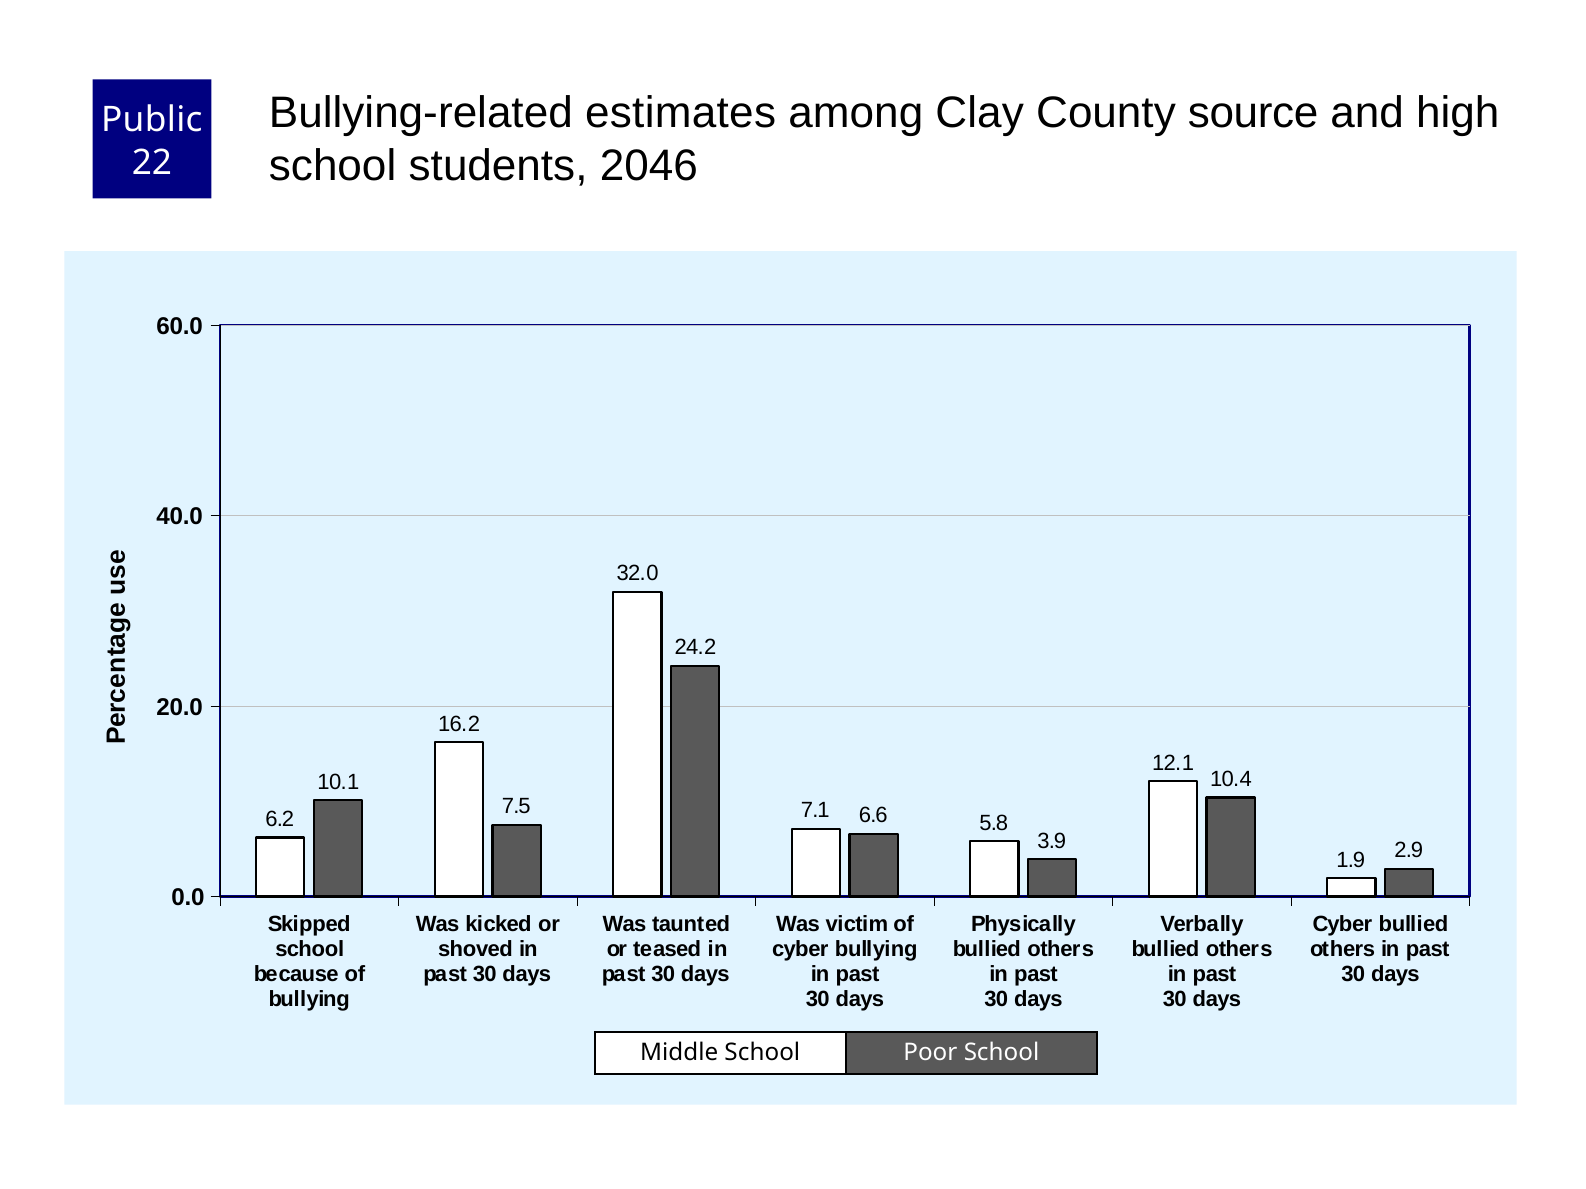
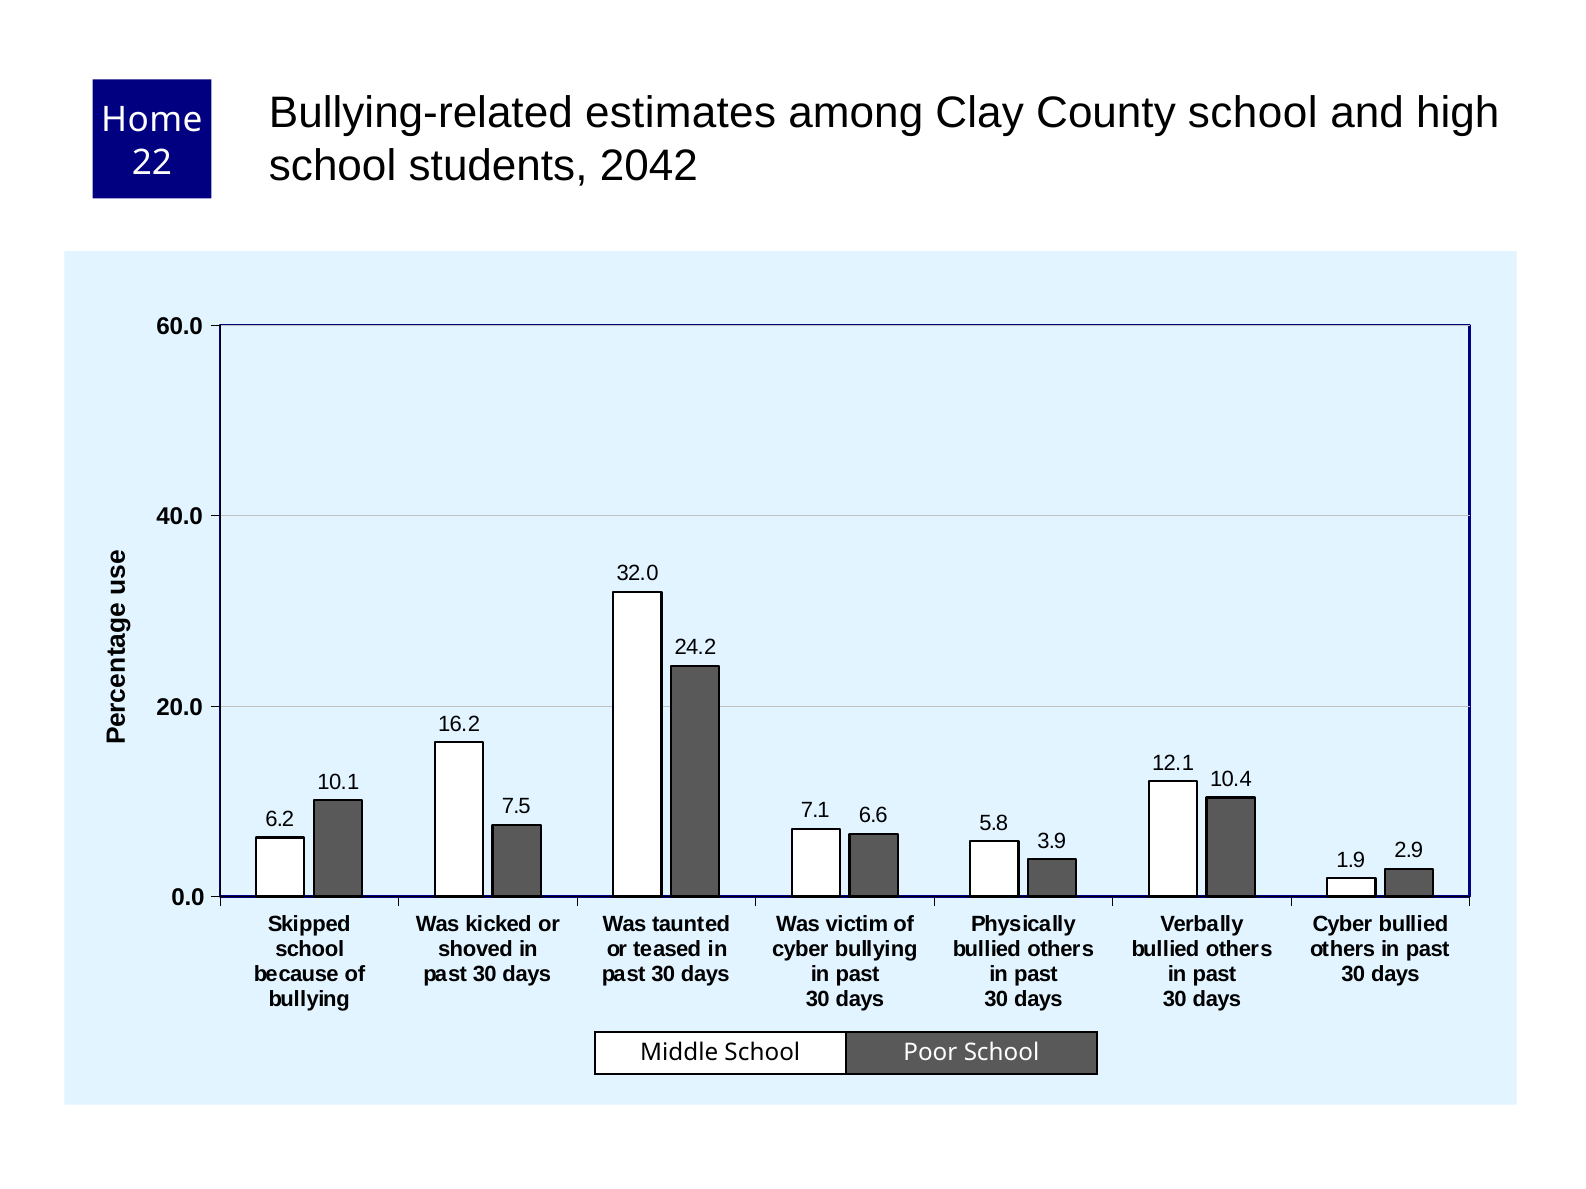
County source: source -> school (1253, 113)
Public: Public -> Home (152, 120)
2046: 2046 -> 2042 (649, 166)
